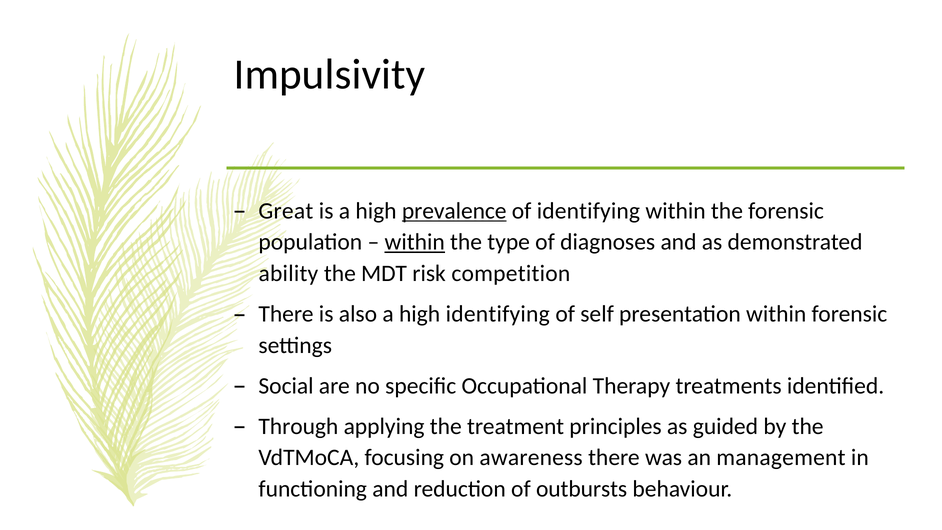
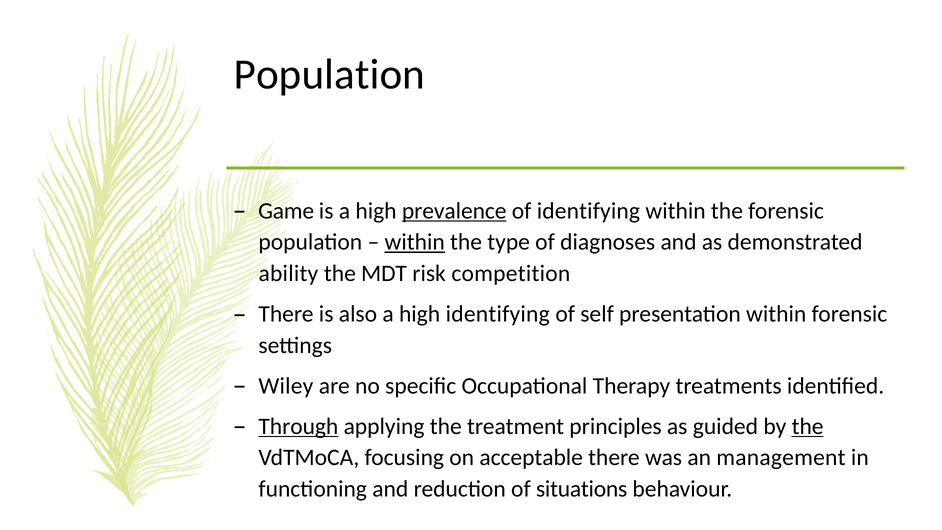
Impulsivity: Impulsivity -> Population (329, 74)
Great: Great -> Game (286, 211)
Social: Social -> Wiley (286, 386)
Through underline: none -> present (298, 426)
the underline: none -> present (808, 426)
awareness: awareness -> acceptable (531, 458)
outbursts: outbursts -> situations (582, 489)
